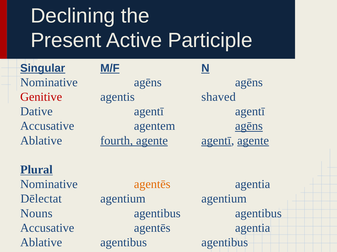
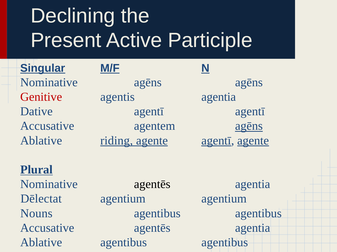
agentis shaved: shaved -> agentia (219, 97)
fourth: fourth -> riding (117, 141)
agentēs colour: orange -> black (152, 185)
